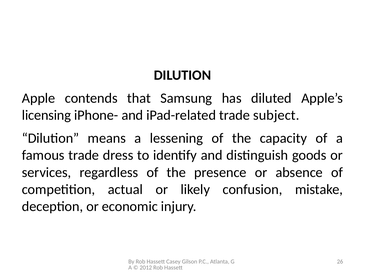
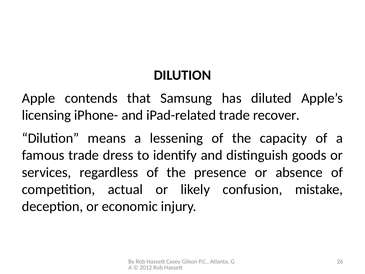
subject: subject -> recover (276, 115)
